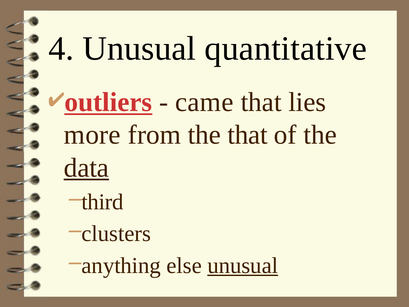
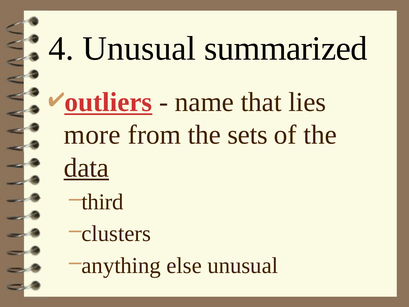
quantitative: quantitative -> summarized (286, 48)
came: came -> name (204, 102)
the that: that -> sets (248, 135)
unusual underline: present -> none (243, 265)
